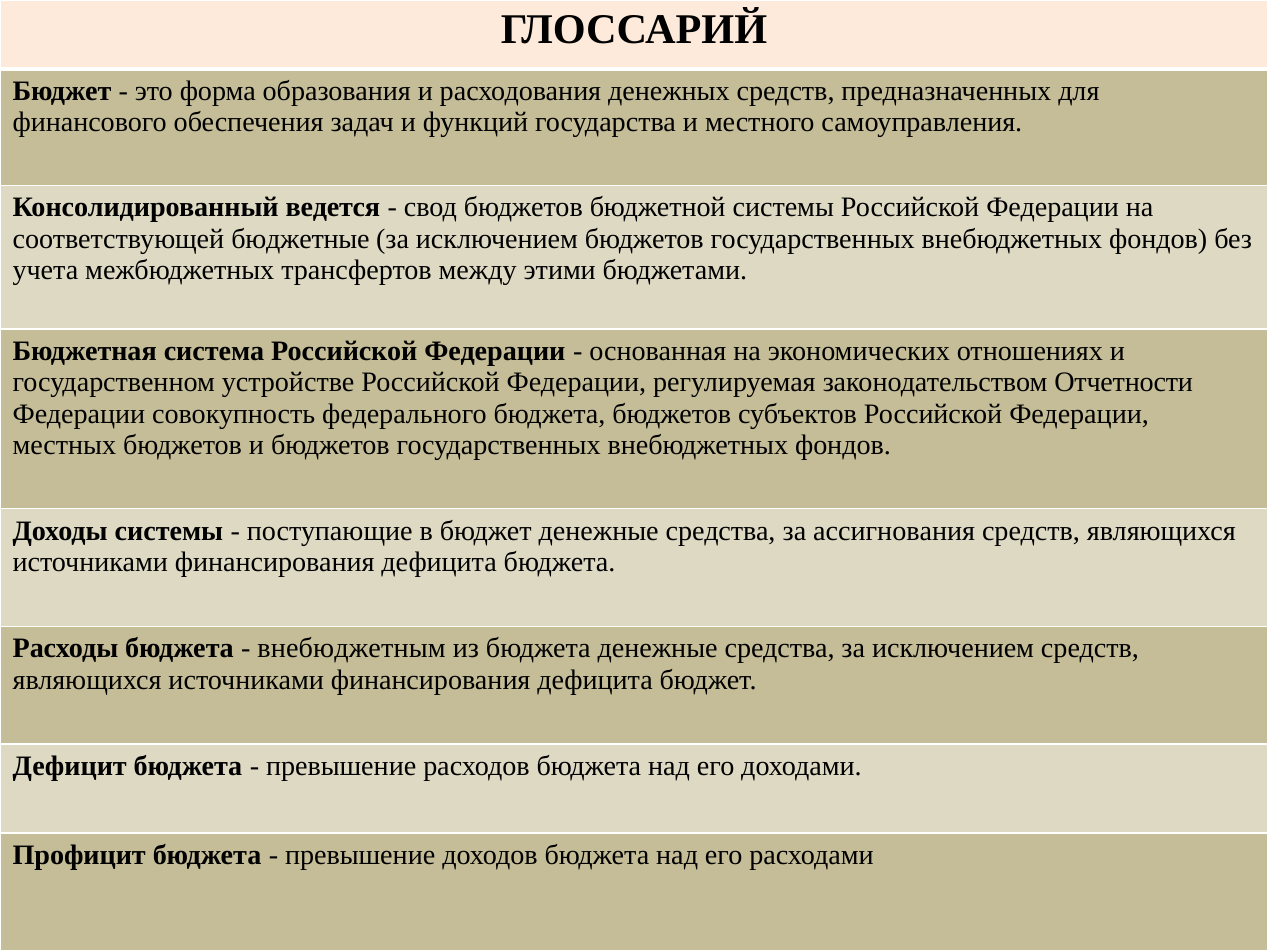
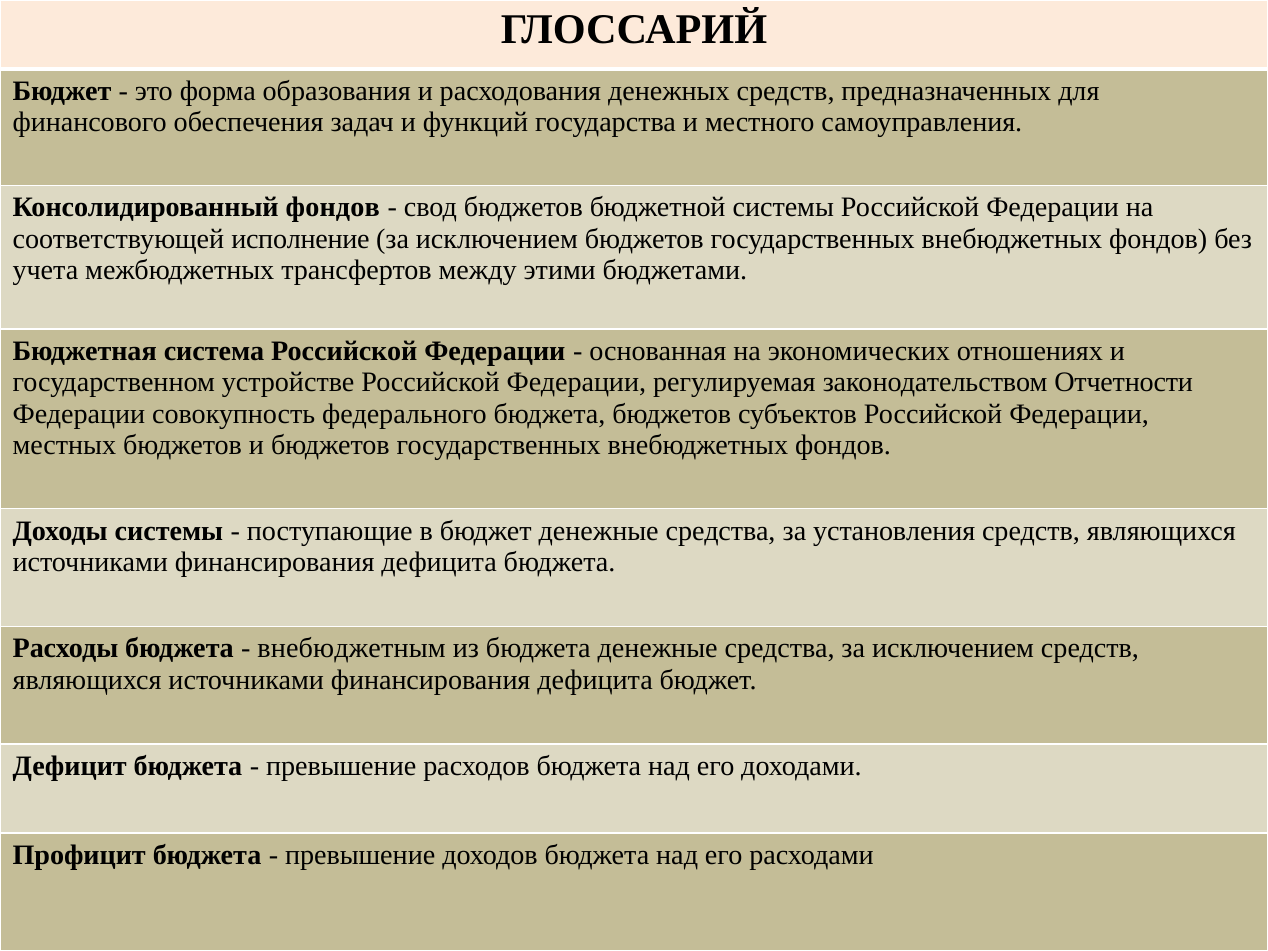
Консолидированный ведется: ведется -> фондов (333, 207)
бюджетные: бюджетные -> исполнение (300, 239)
ассигнования: ассигнования -> установления (894, 531)
